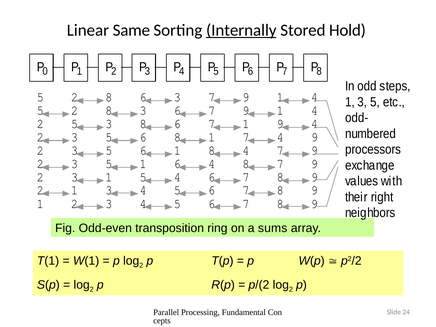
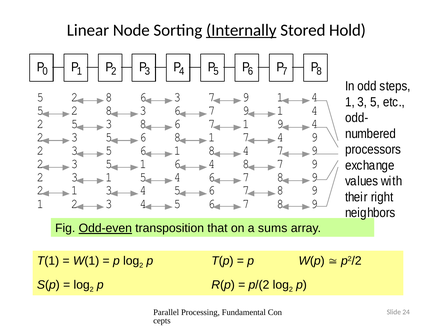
Same: Same -> Node (131, 30)
Odd-even underline: none -> present (105, 228)
ring: ring -> that (217, 228)
